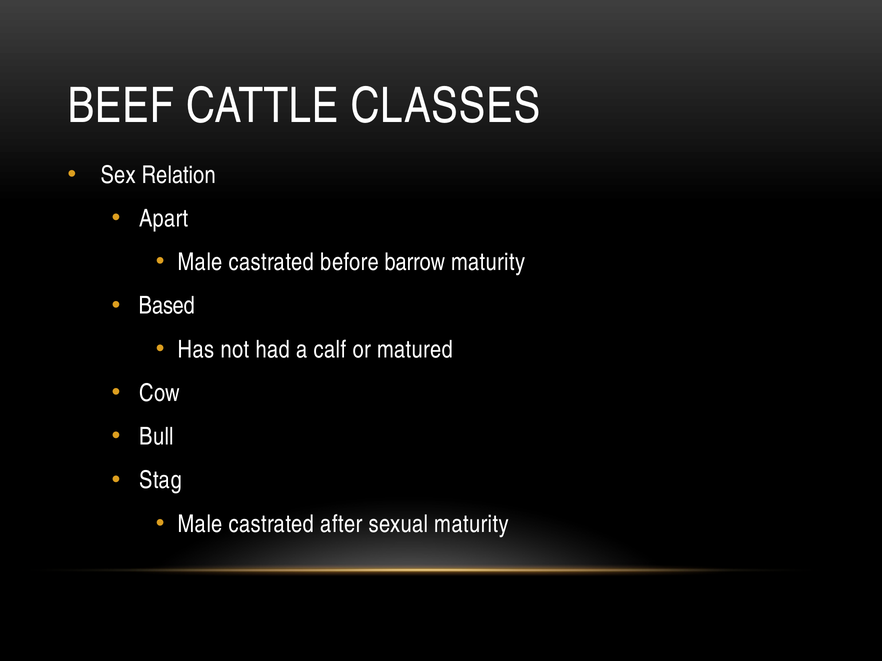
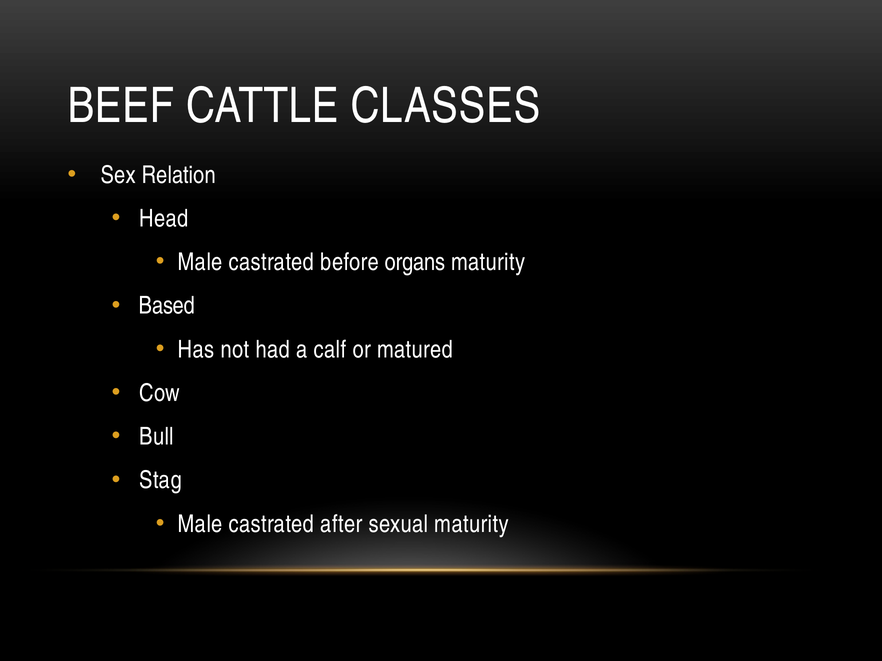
Apart: Apart -> Head (164, 219)
barrow: barrow -> organs (415, 262)
